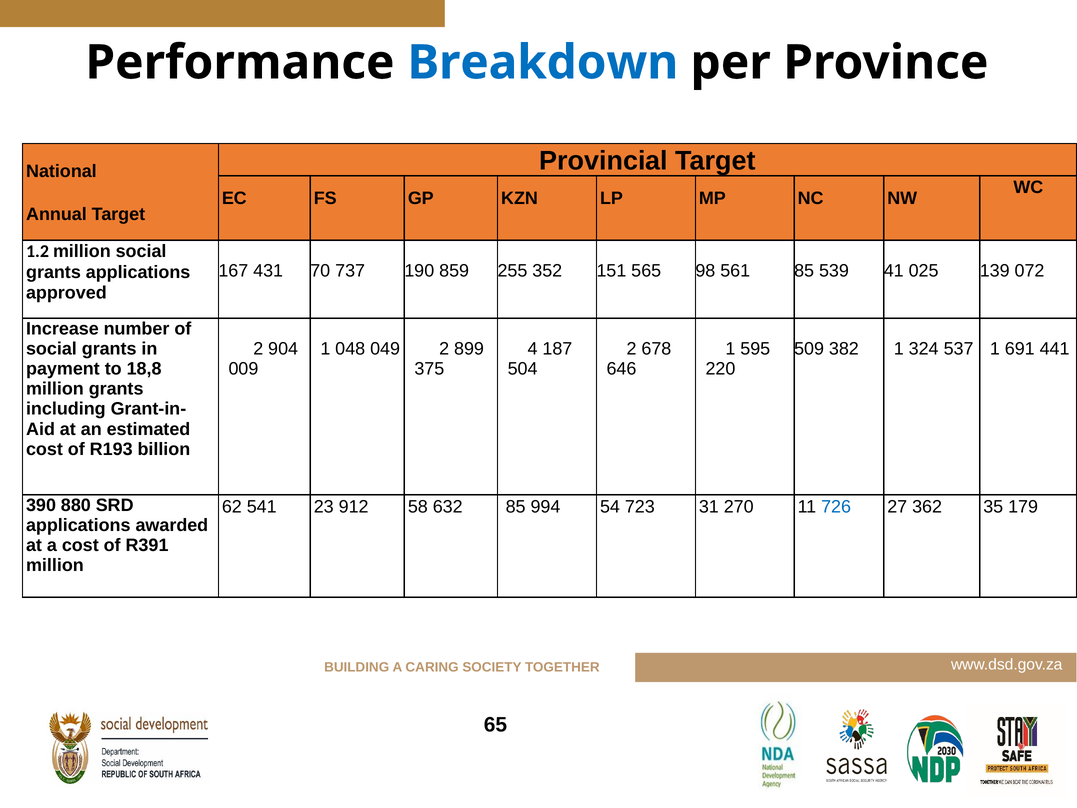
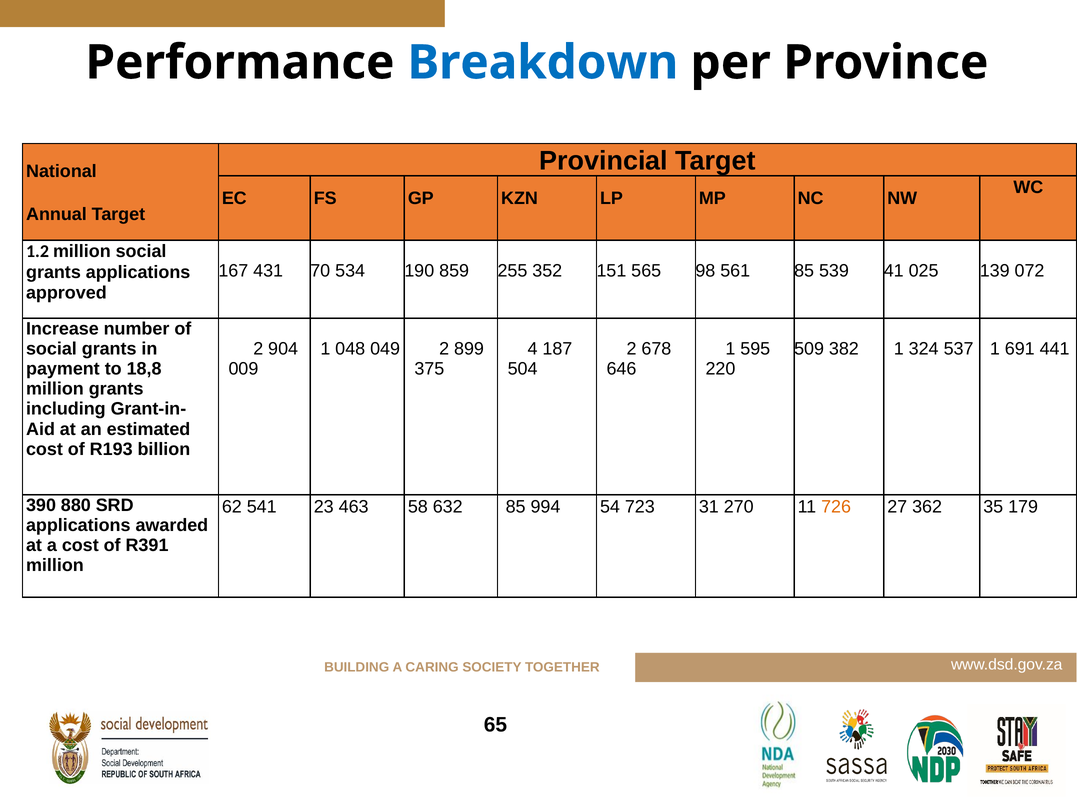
737: 737 -> 534 (350, 271)
912: 912 -> 463 (354, 506)
726 colour: blue -> orange (836, 506)
